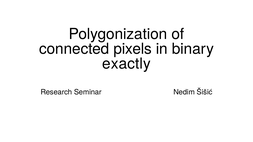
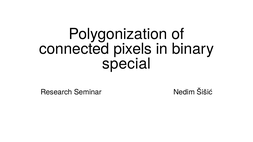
exactly: exactly -> special (126, 64)
